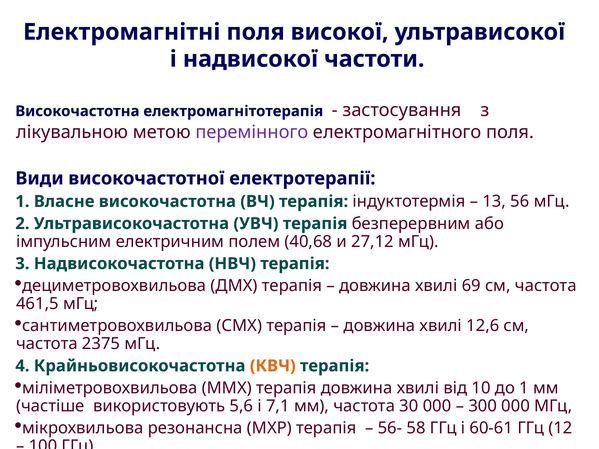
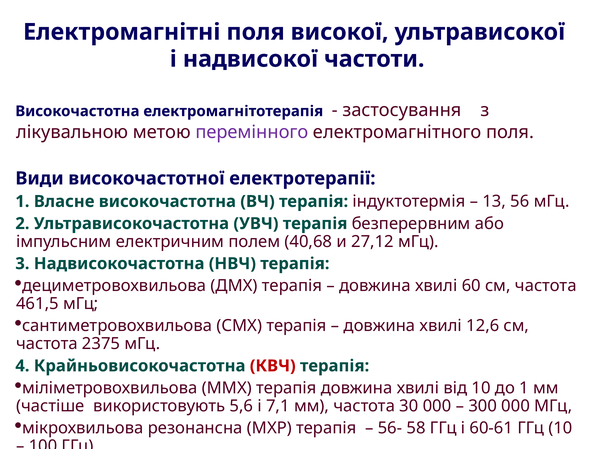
69: 69 -> 60 (471, 286)
КВЧ colour: orange -> red (273, 366)
ГГц 12: 12 -> 10 (560, 428)
